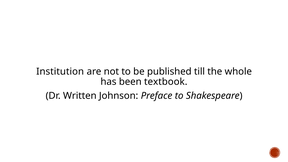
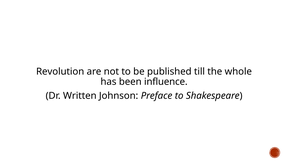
Institution: Institution -> Revolution (60, 71)
textbook: textbook -> influence (166, 82)
